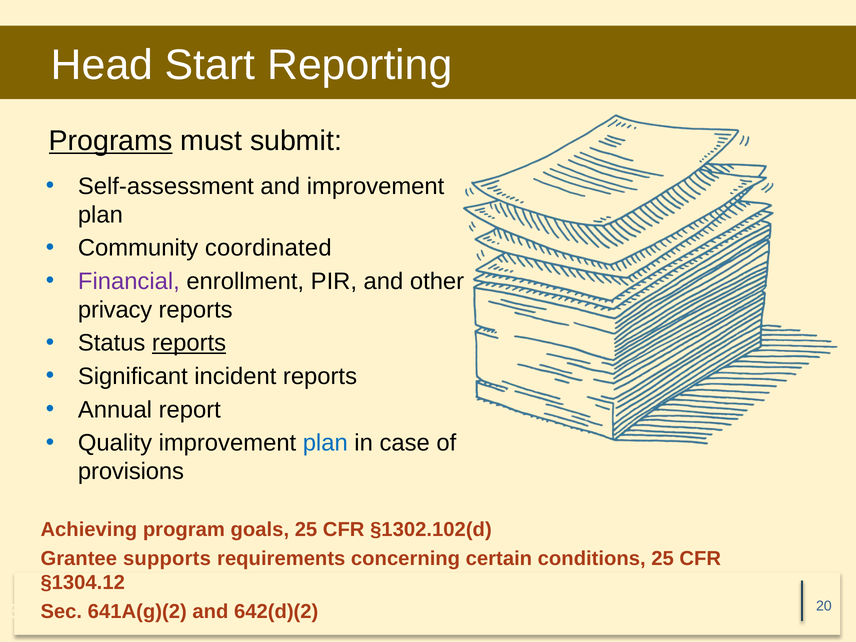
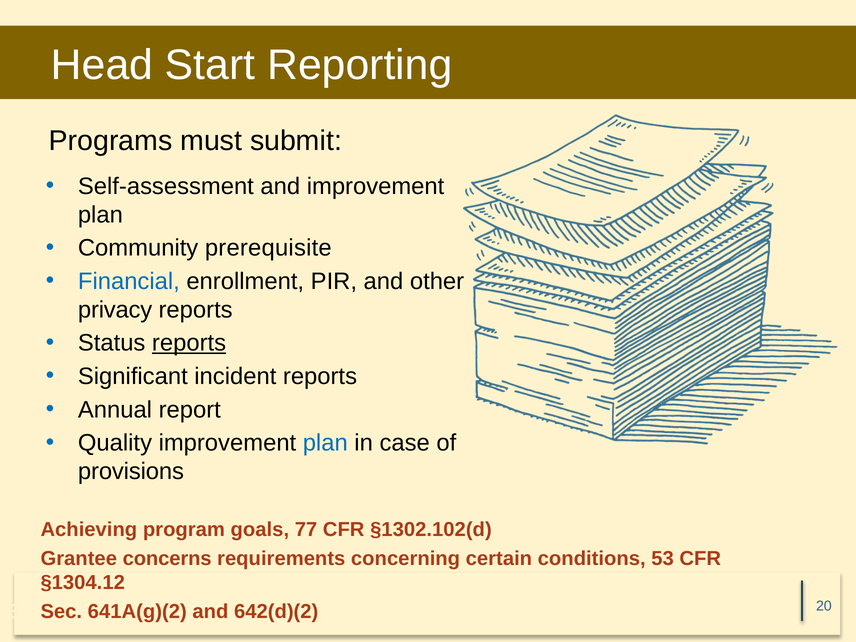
Programs underline: present -> none (111, 141)
coordinated: coordinated -> prerequisite (268, 248)
Financial colour: purple -> blue (129, 281)
goals 25: 25 -> 77 (306, 529)
supports: supports -> concerns (167, 558)
conditions 25: 25 -> 53 (663, 558)
